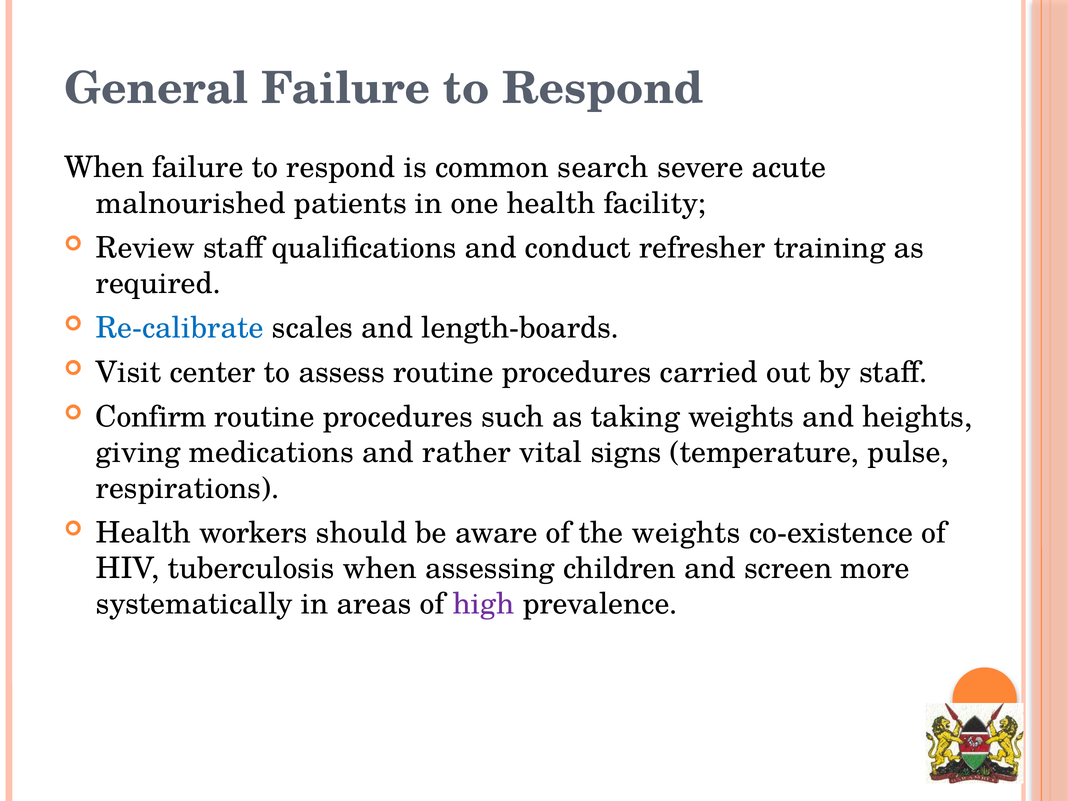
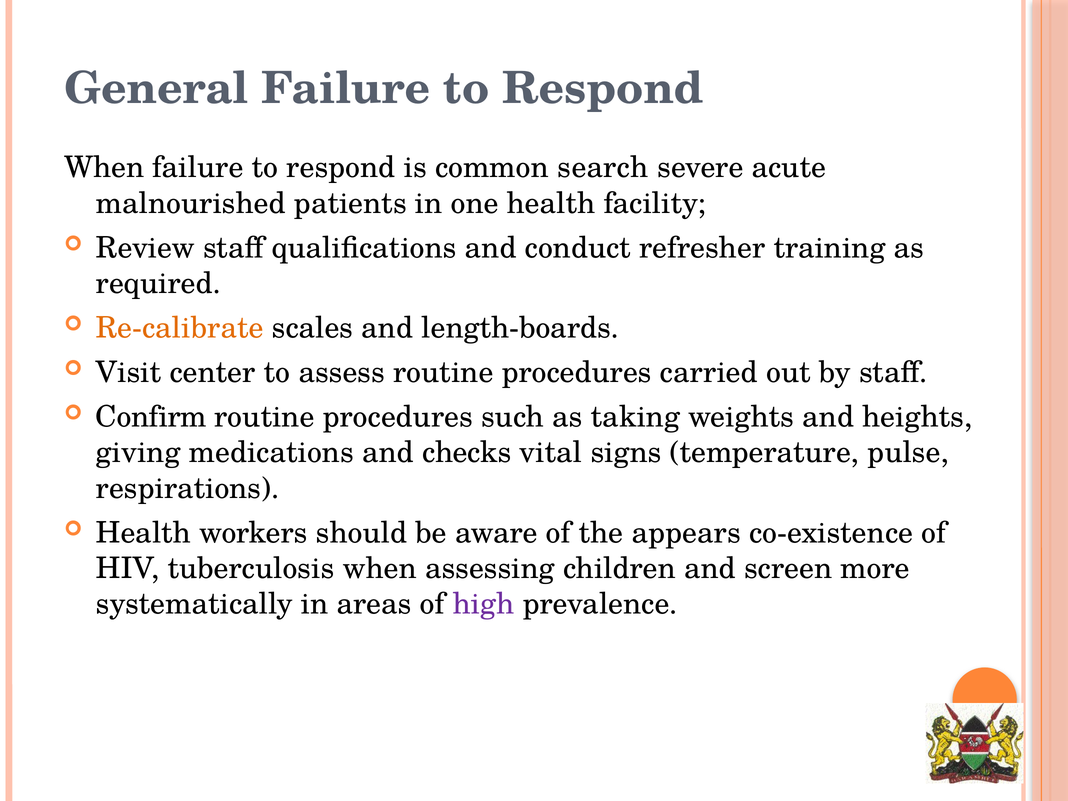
Re-calibrate colour: blue -> orange (180, 328)
rather: rather -> checks (467, 453)
the weights: weights -> appears (686, 533)
